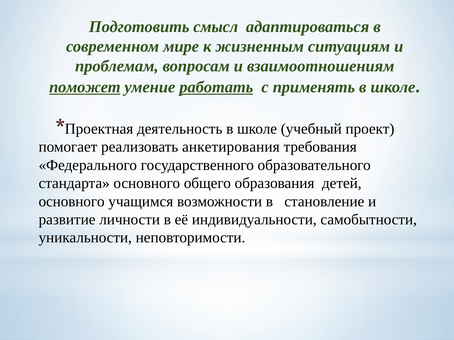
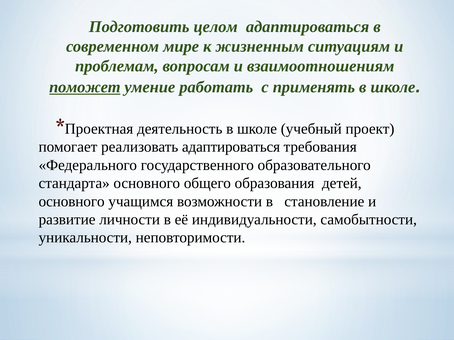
смысл: смысл -> целом (216, 27)
работать underline: present -> none (216, 87)
реализовать анкетирования: анкетирования -> адаптироваться (231, 147)
